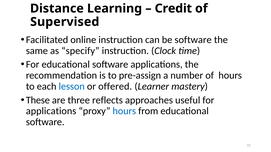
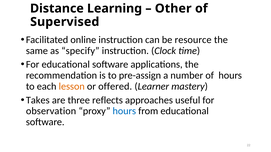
Credit: Credit -> Other (173, 8)
be software: software -> resource (193, 40)
lesson colour: blue -> orange (72, 87)
These: These -> Takes (38, 100)
applications: applications -> observation (51, 111)
